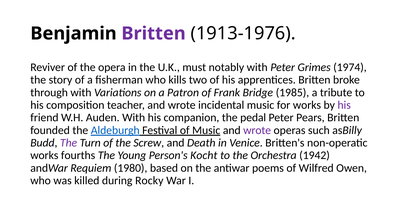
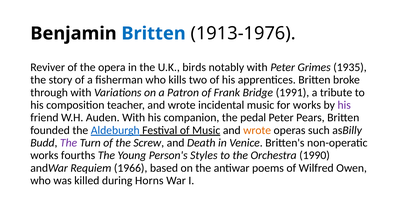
Britten colour: purple -> blue (154, 33)
must: must -> birds (194, 67)
1974: 1974 -> 1935 (350, 67)
1985: 1985 -> 1991 (292, 92)
wrote colour: purple -> orange (257, 130)
Kocht: Kocht -> Styles (204, 155)
1942: 1942 -> 1990 (315, 155)
1980: 1980 -> 1966 (131, 168)
Rocky: Rocky -> Horns (149, 180)
